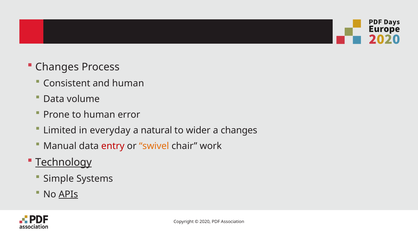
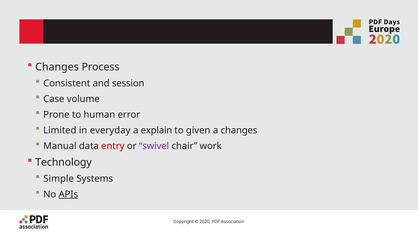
and human: human -> session (128, 83)
Data: Data -> Case (54, 99)
natural: natural -> explain (156, 130)
wider: wider -> given (198, 130)
swivel colour: orange -> purple (154, 146)
Technology underline: present -> none (64, 162)
